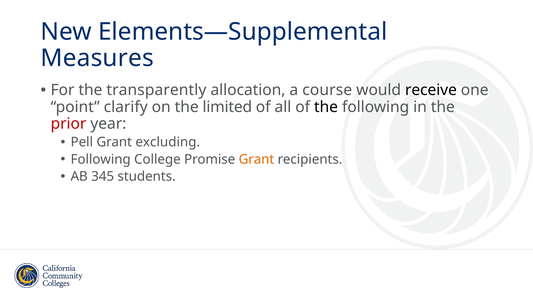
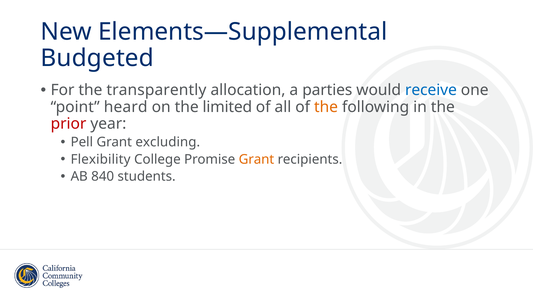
Measures: Measures -> Budgeted (97, 58)
course: course -> parties (327, 90)
receive colour: black -> blue (431, 90)
clarify: clarify -> heard (126, 107)
the colour: black -> orange (326, 107)
Following: Following -> Flexibility (101, 159)
345: 345 -> 840 (103, 176)
